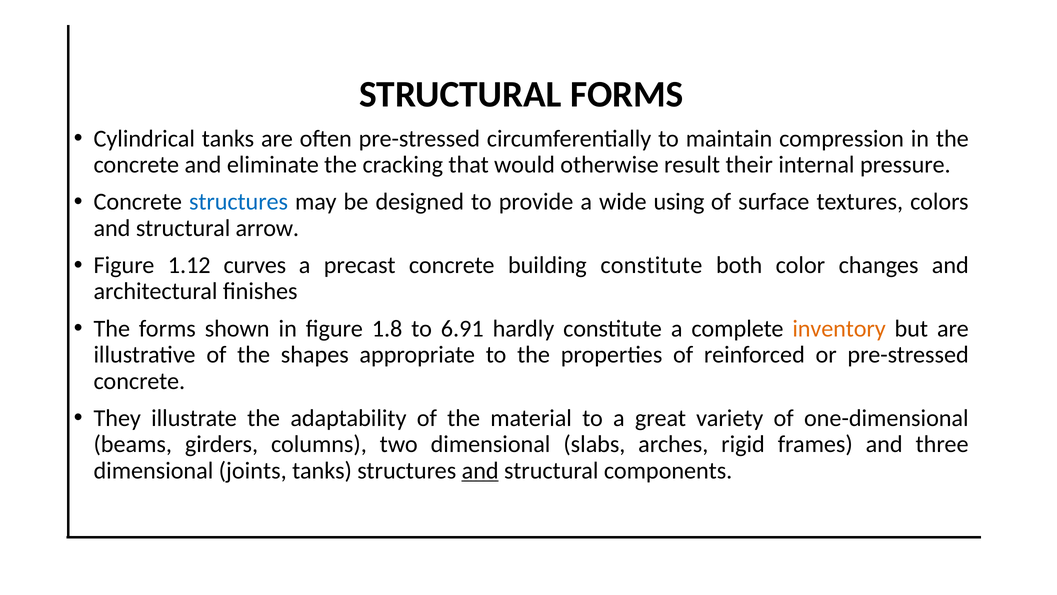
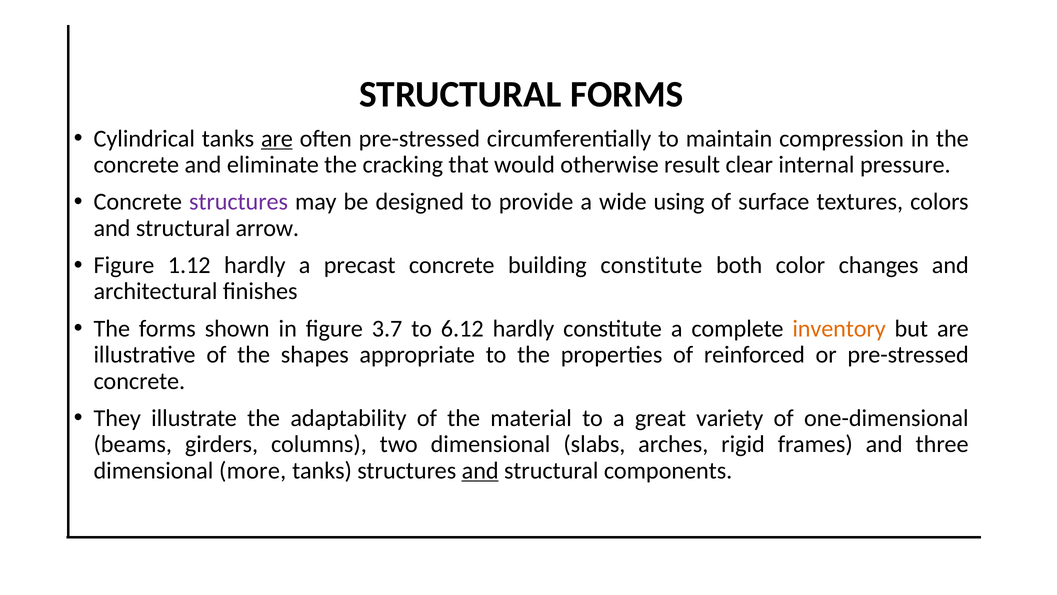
are underline: none -> present (277, 138)
their: their -> clear (749, 165)
structures colour: blue -> purple (239, 202)
1.12 curves: curves -> hardly (255, 265)
1.8: 1.8 -> 3.7 (387, 328)
6.91: 6.91 -> 6.12 (462, 328)
joints: joints -> more (253, 470)
